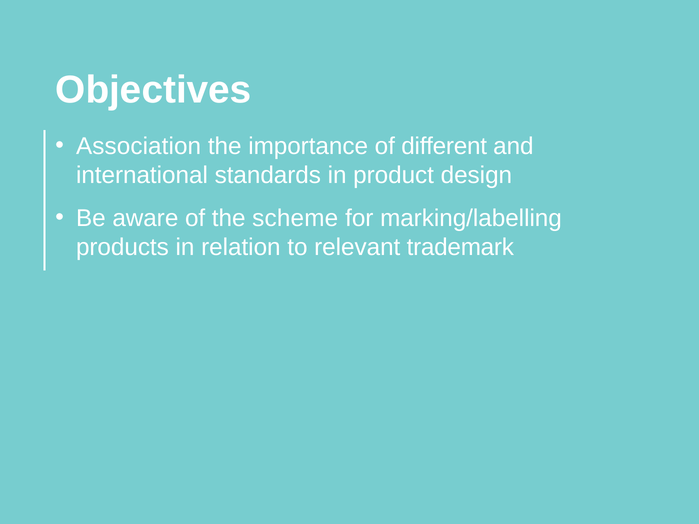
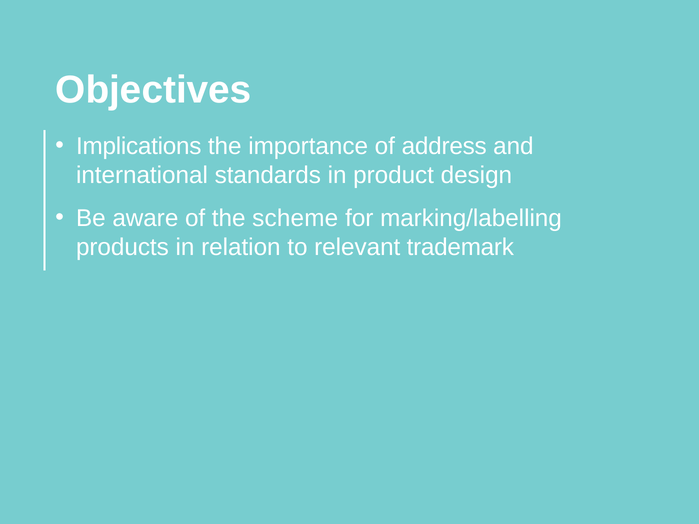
Association: Association -> Implications (139, 146)
different: different -> address (444, 146)
